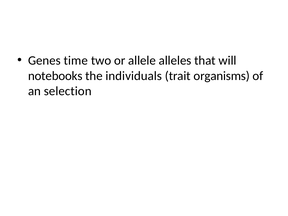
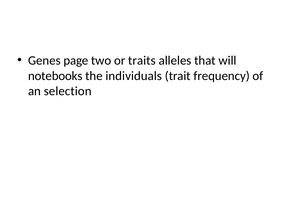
time: time -> page (76, 60)
allele: allele -> traits (142, 60)
organisms: organisms -> frequency (222, 76)
